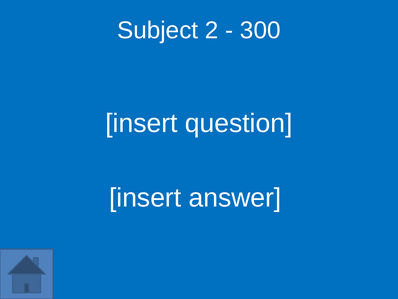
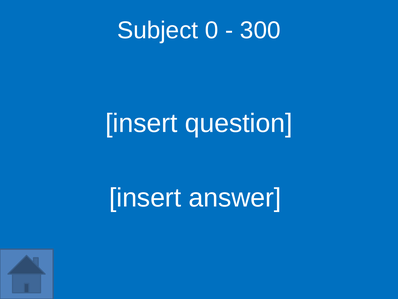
2: 2 -> 0 (212, 30)
